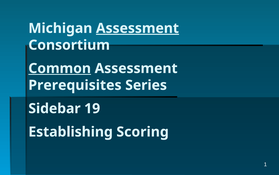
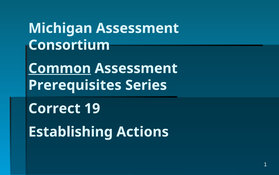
Assessment underline: present -> none (137, 28)
Sidebar: Sidebar -> Correct (54, 108)
Scoring: Scoring -> Actions (143, 131)
